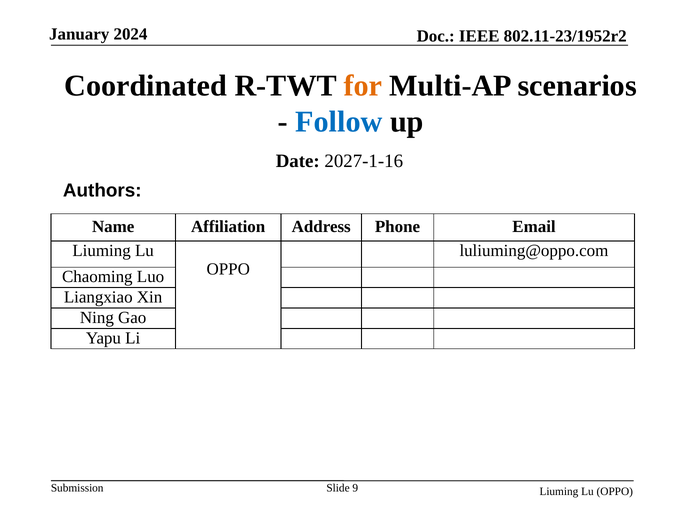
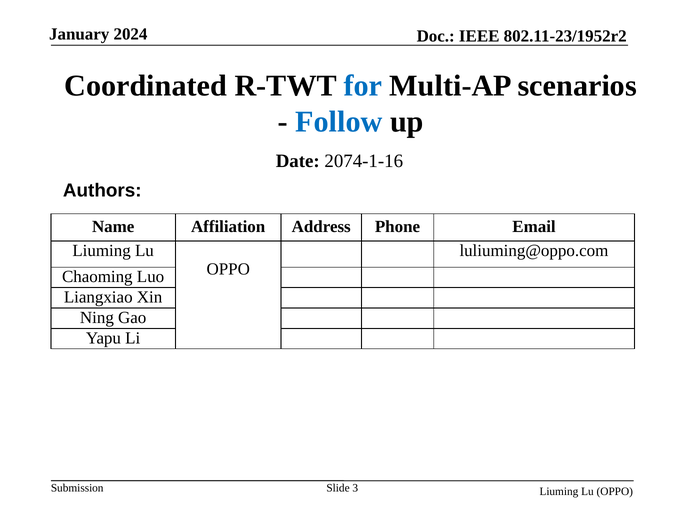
for colour: orange -> blue (363, 86)
2027-1-16: 2027-1-16 -> 2074-1-16 (364, 161)
9: 9 -> 3 (355, 488)
